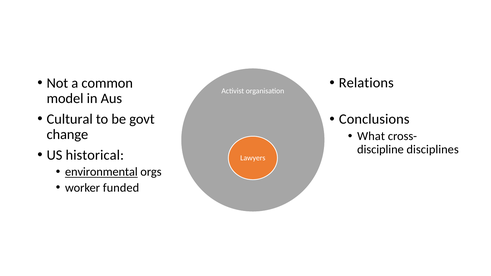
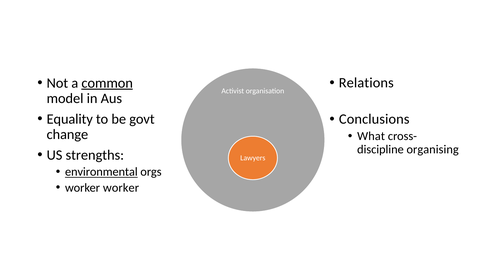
common underline: none -> present (107, 83)
Cultural: Cultural -> Equality (70, 119)
disciplines: disciplines -> organising (433, 150)
historical: historical -> strengths (95, 155)
worker funded: funded -> worker (121, 188)
